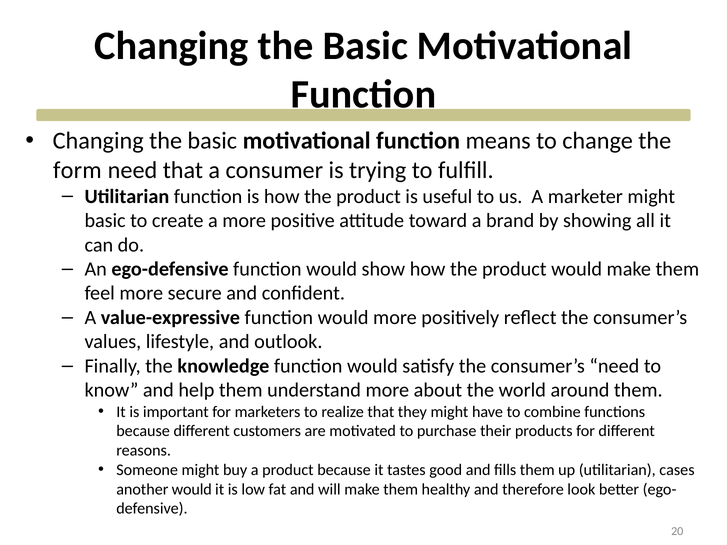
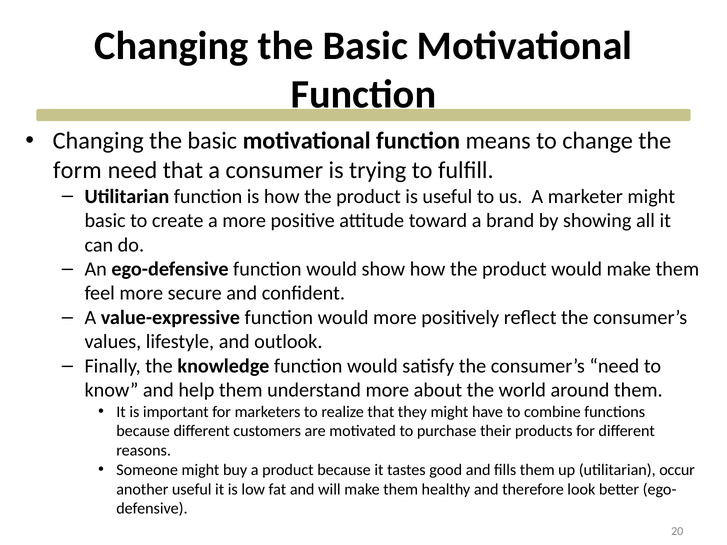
cases: cases -> occur (677, 470)
another would: would -> useful (192, 489)
